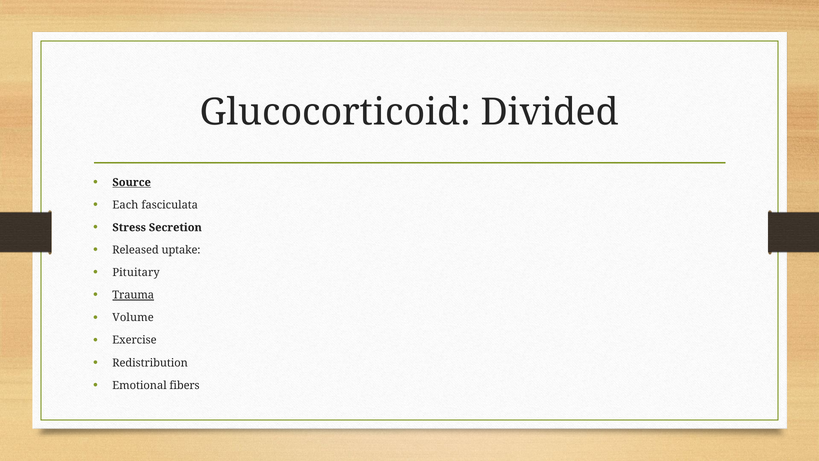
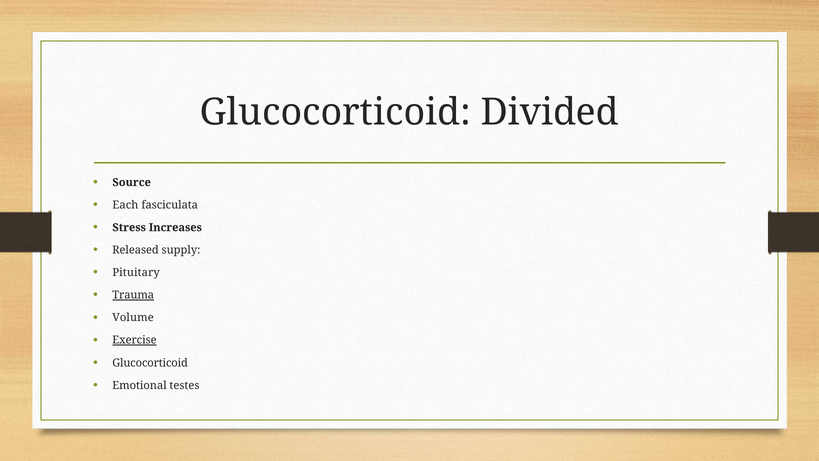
Source underline: present -> none (132, 182)
Secretion: Secretion -> Increases (175, 227)
uptake: uptake -> supply (181, 250)
Exercise underline: none -> present (134, 340)
Redistribution: Redistribution -> Glucocorticoid (150, 363)
fibers: fibers -> testes (184, 385)
